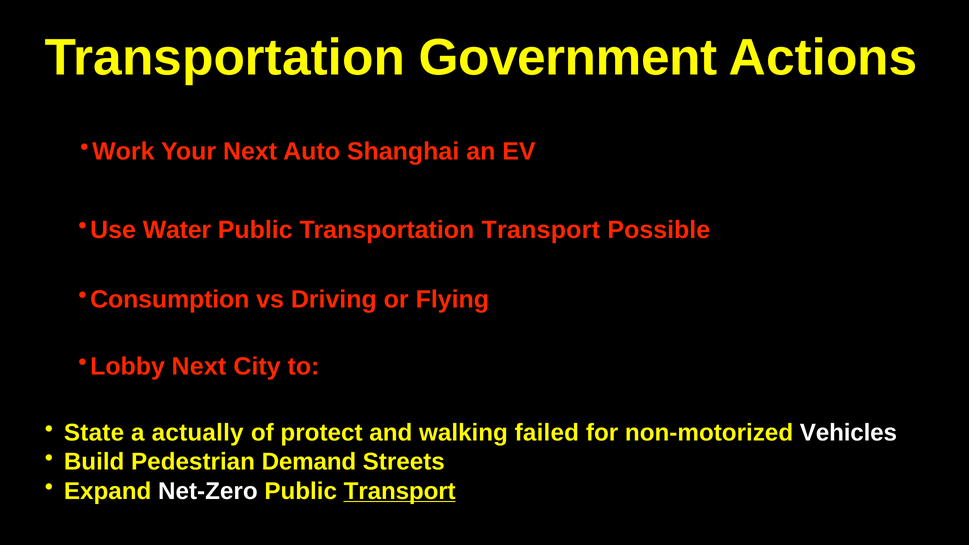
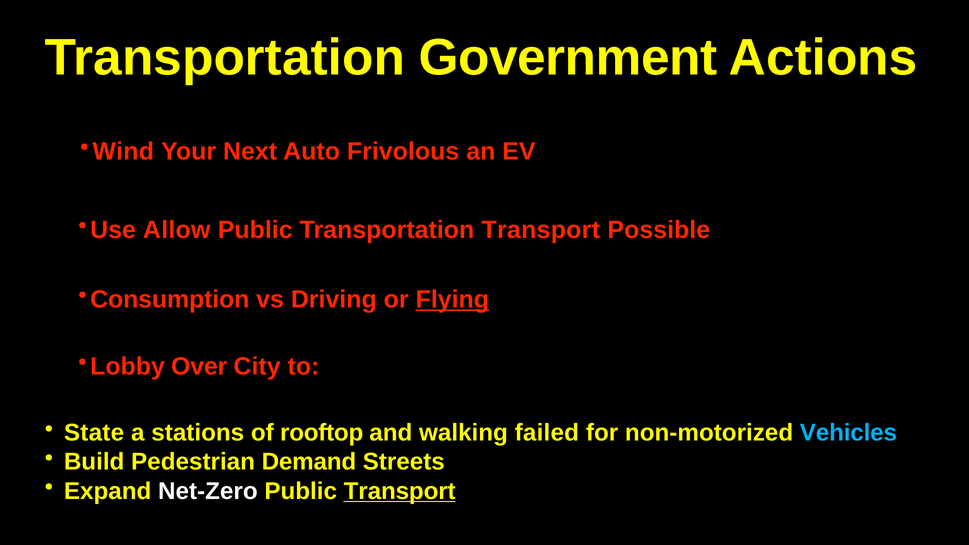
Work: Work -> Wind (123, 152)
Shanghai: Shanghai -> Frivolous (403, 152)
Water: Water -> Allow (177, 230)
Flying underline: none -> present (452, 300)
Lobby Next: Next -> Over (199, 367)
actually: actually -> stations (198, 433)
protect: protect -> rooftop (322, 433)
Vehicles colour: white -> light blue (848, 433)
